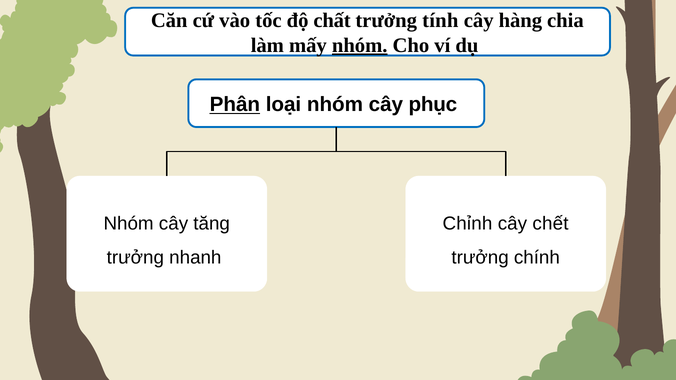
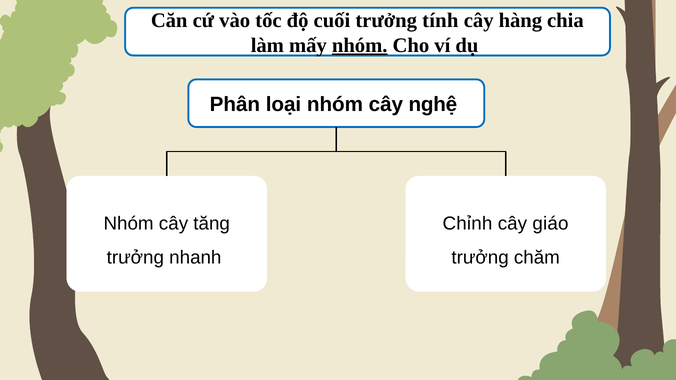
chất: chất -> cuối (332, 21)
Phân underline: present -> none (235, 105)
phục: phục -> nghệ (433, 105)
chết: chết -> giáo (550, 224)
chính: chính -> chăm (537, 258)
